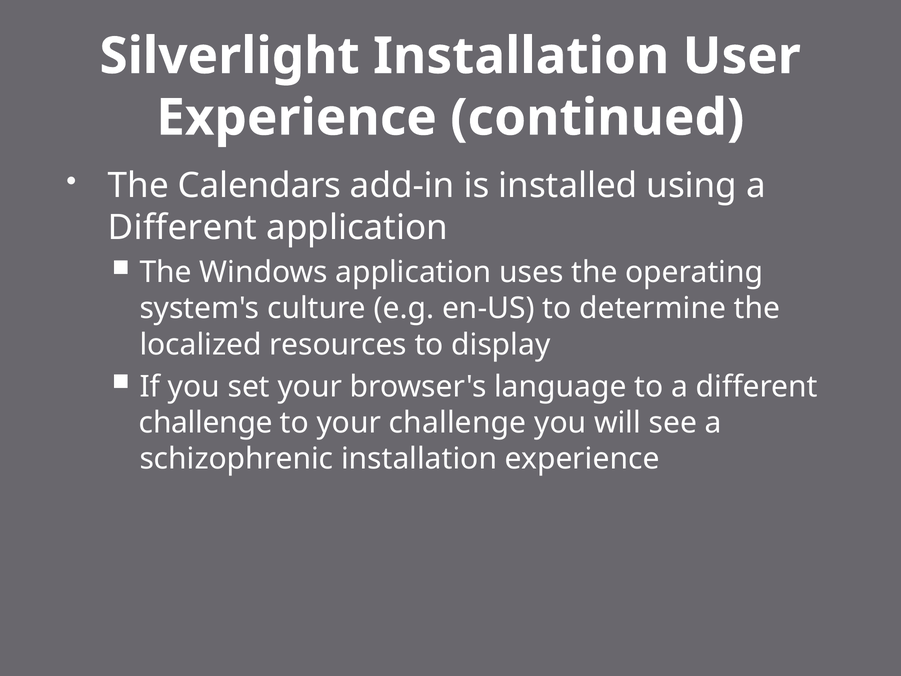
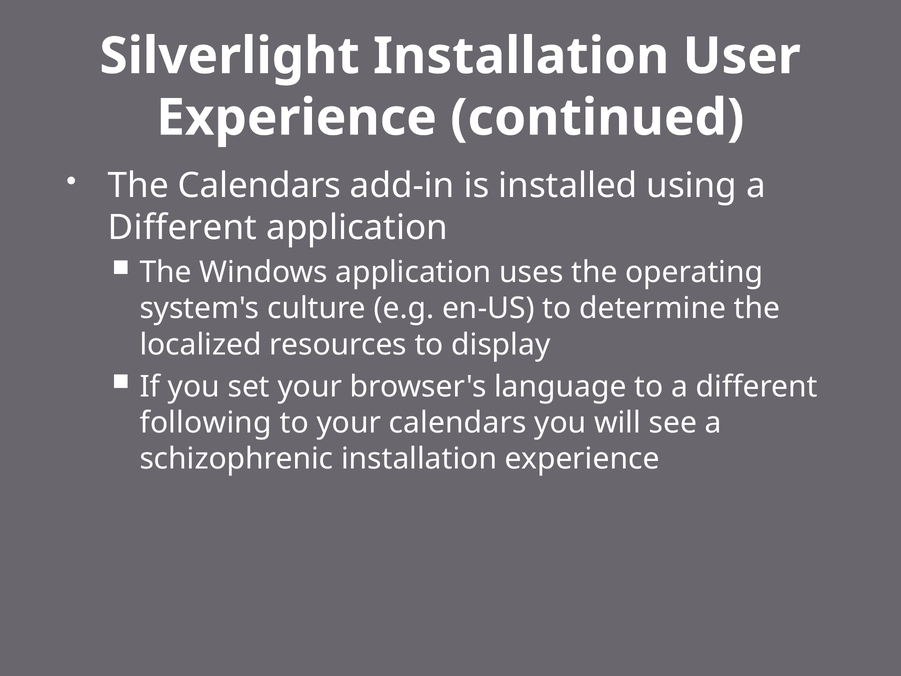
challenge: challenge -> following (206, 423)
your challenge: challenge -> calendars (458, 423)
